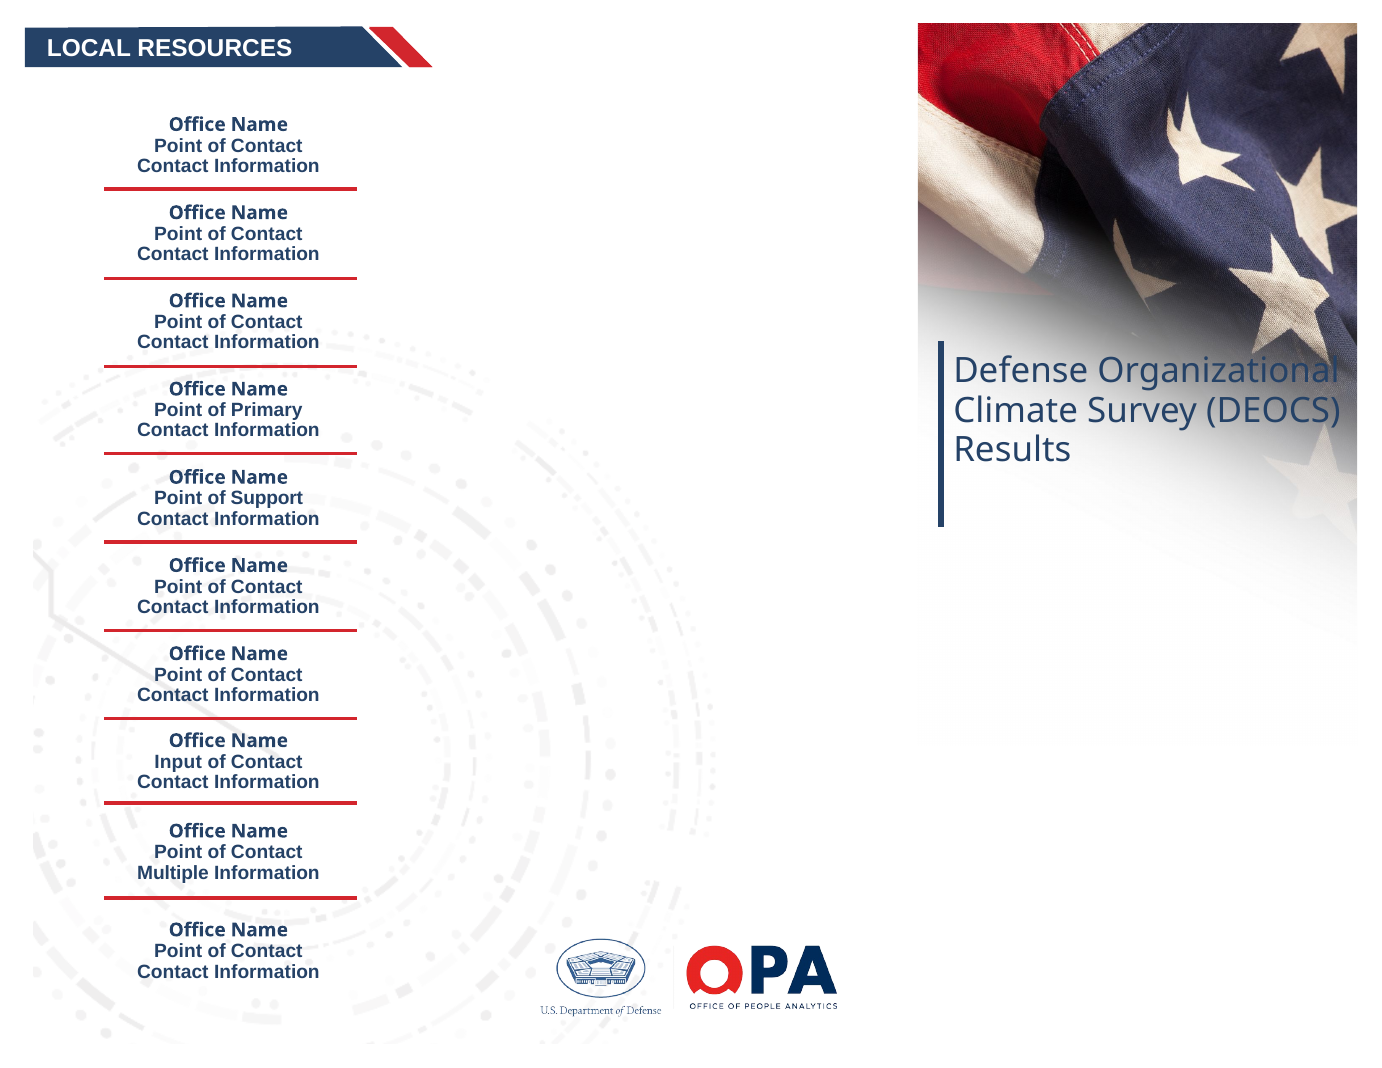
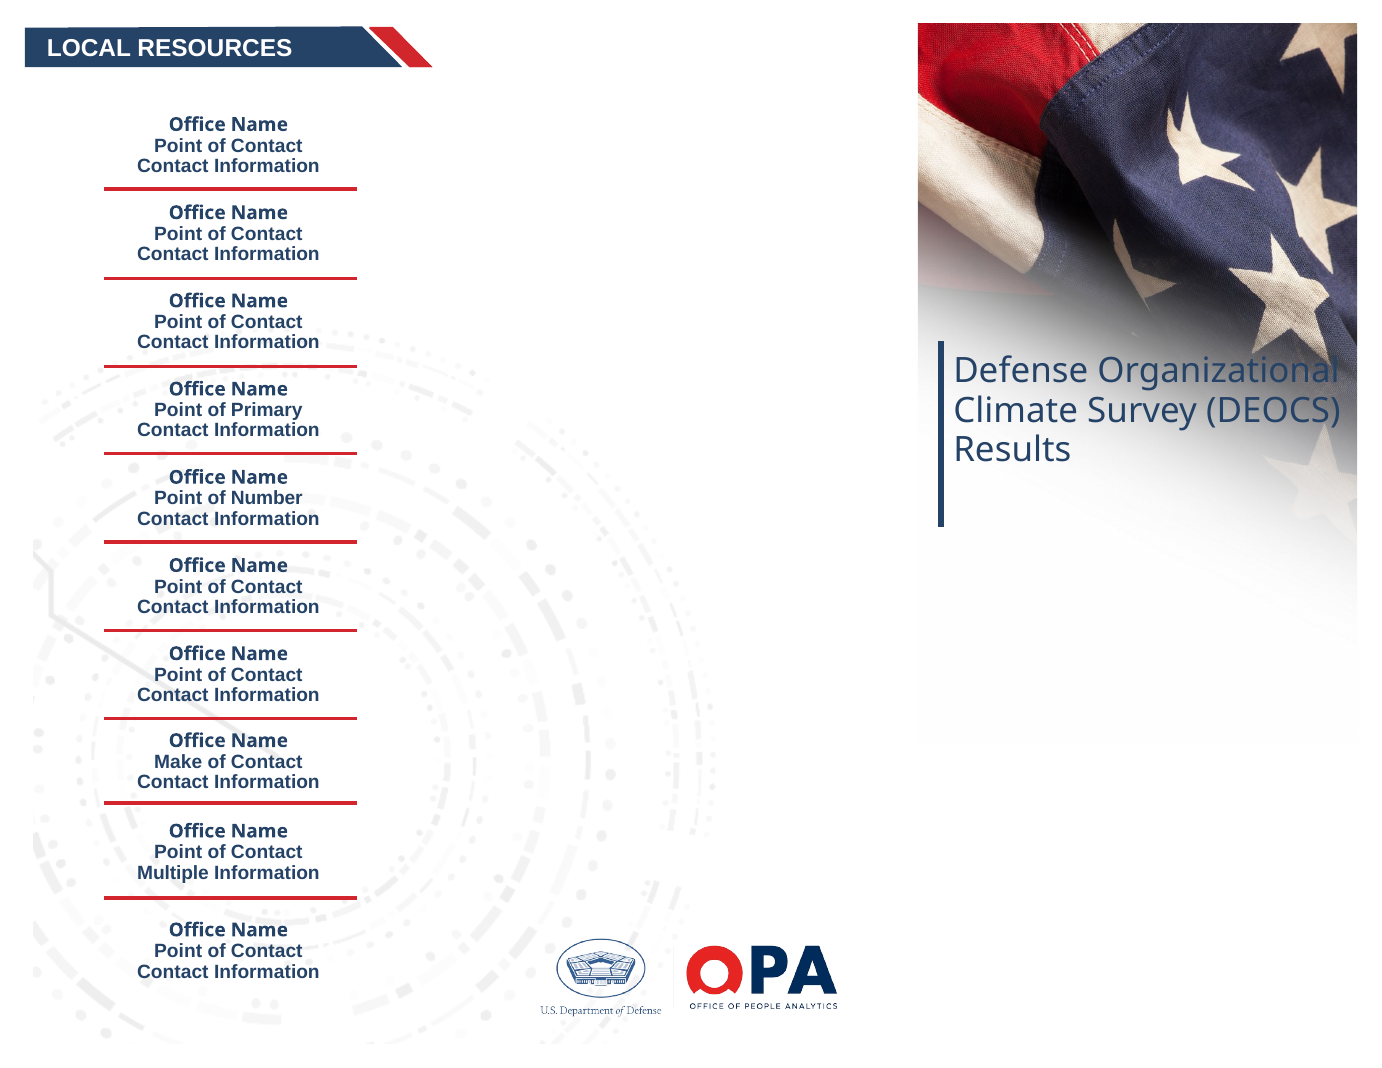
Support: Support -> Number (267, 499)
Input: Input -> Make (178, 762)
